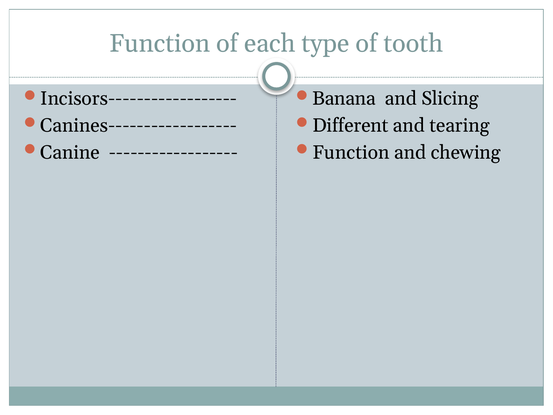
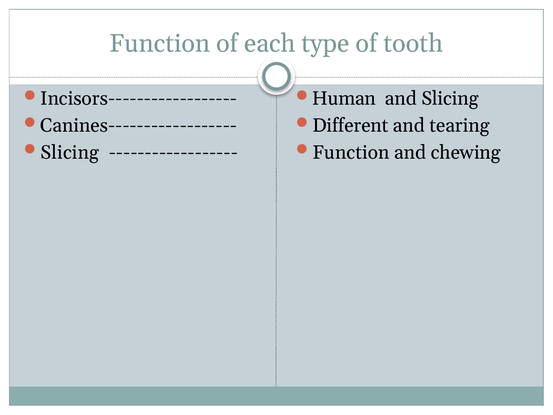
Banana: Banana -> Human (344, 99)
Canine: Canine -> Slicing (70, 152)
